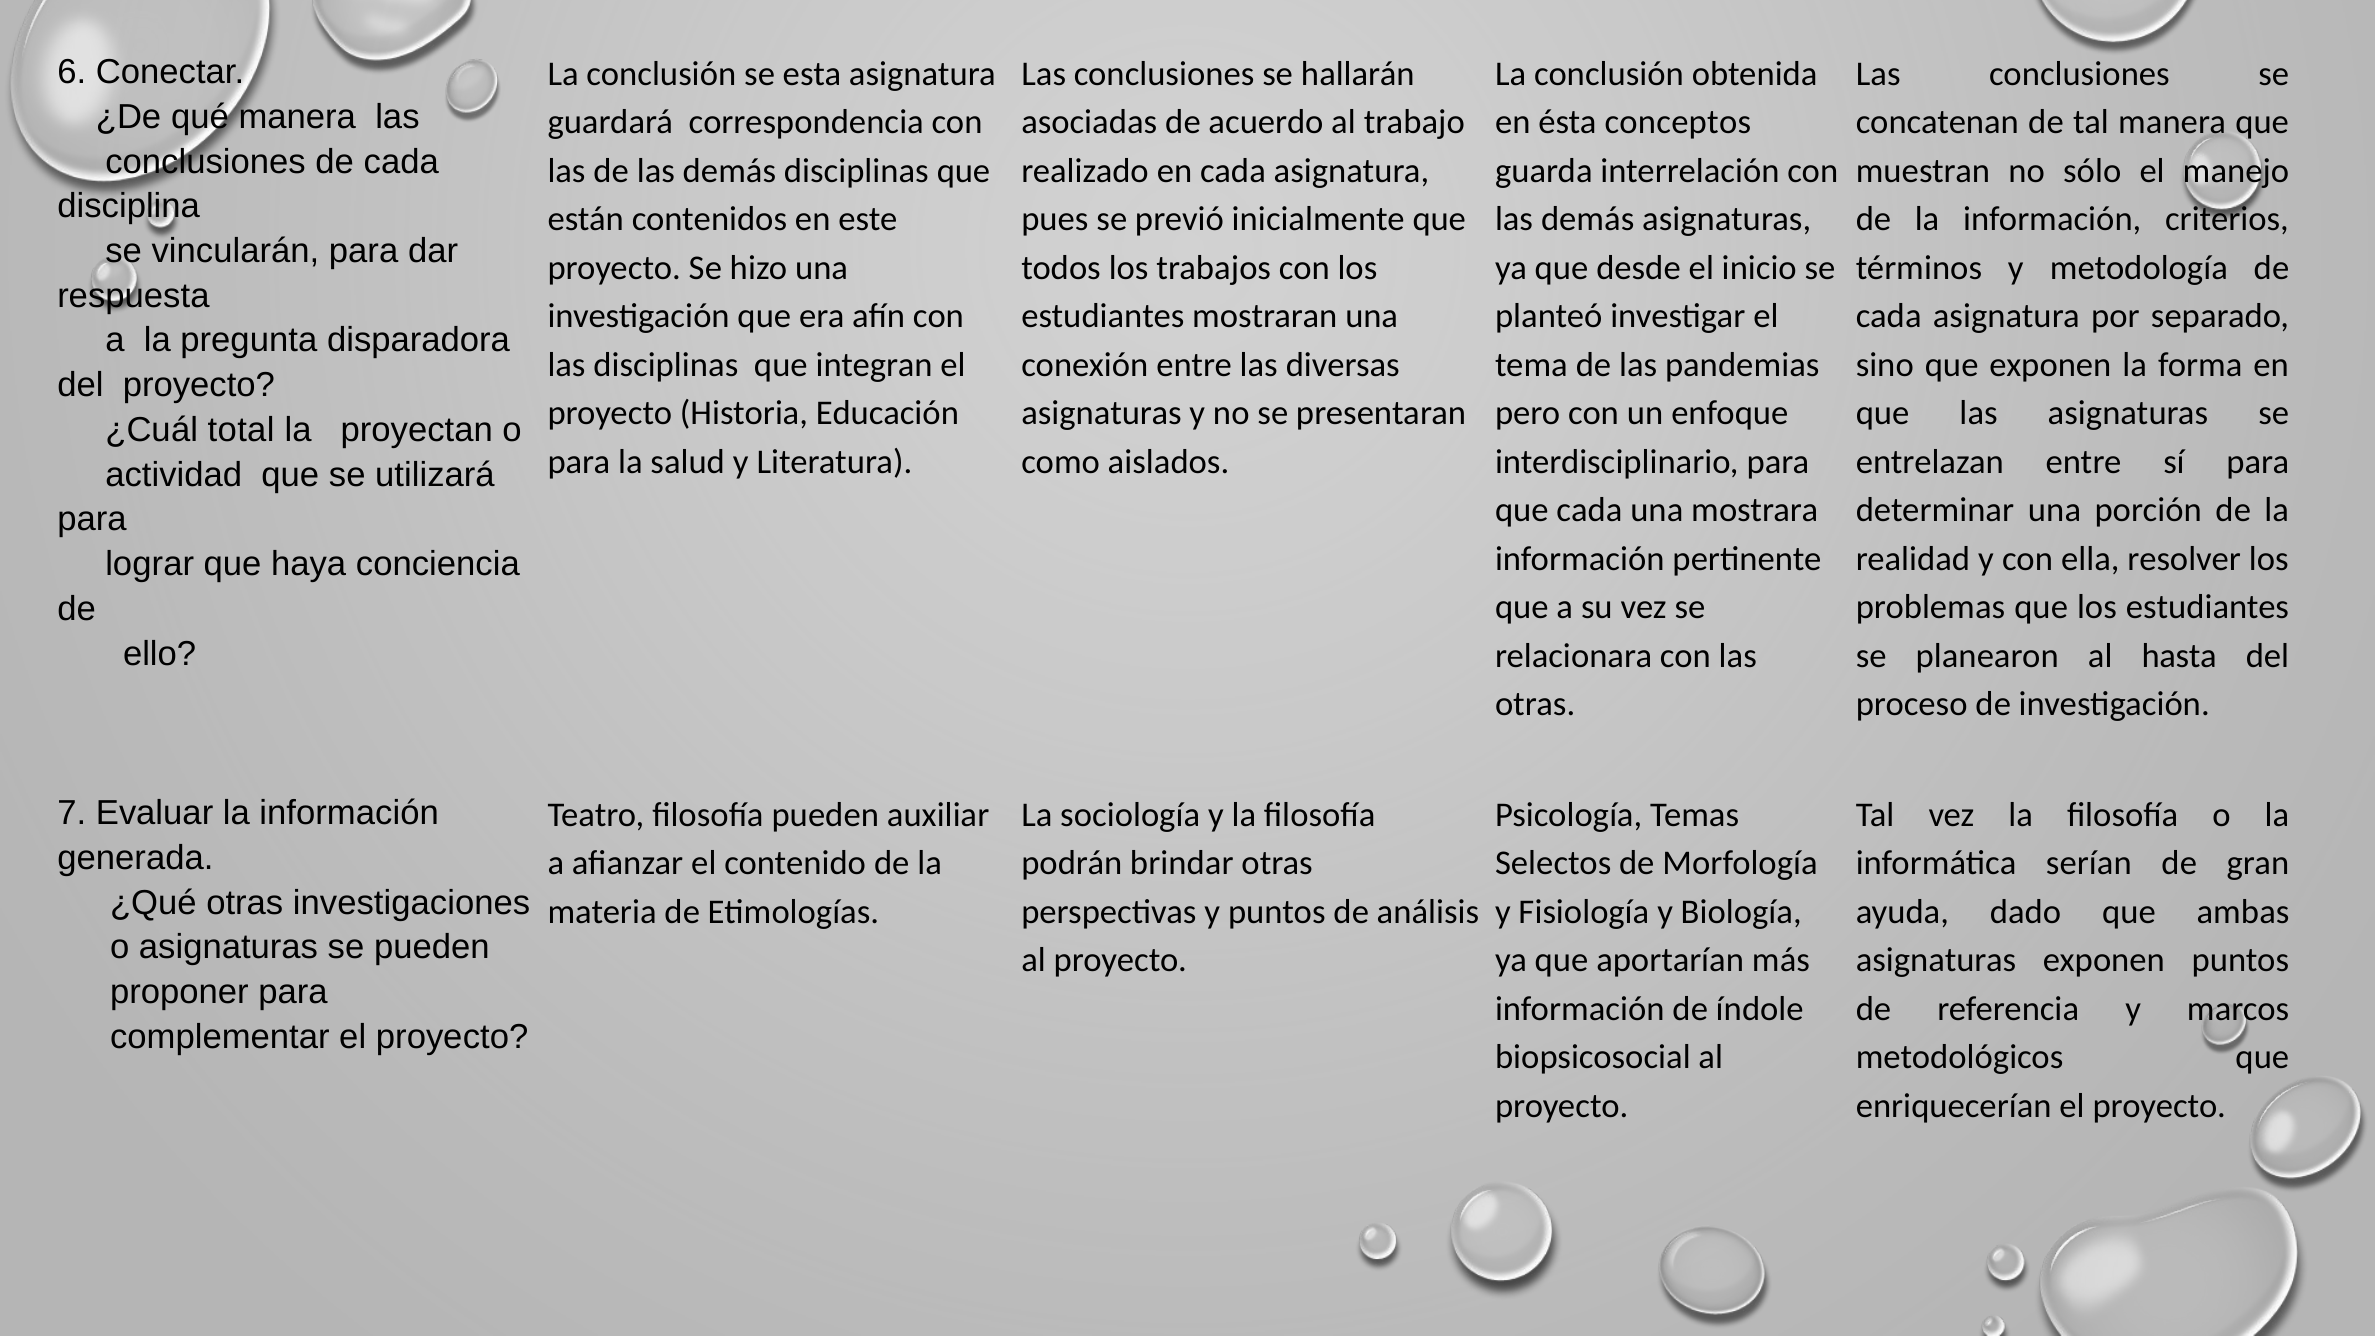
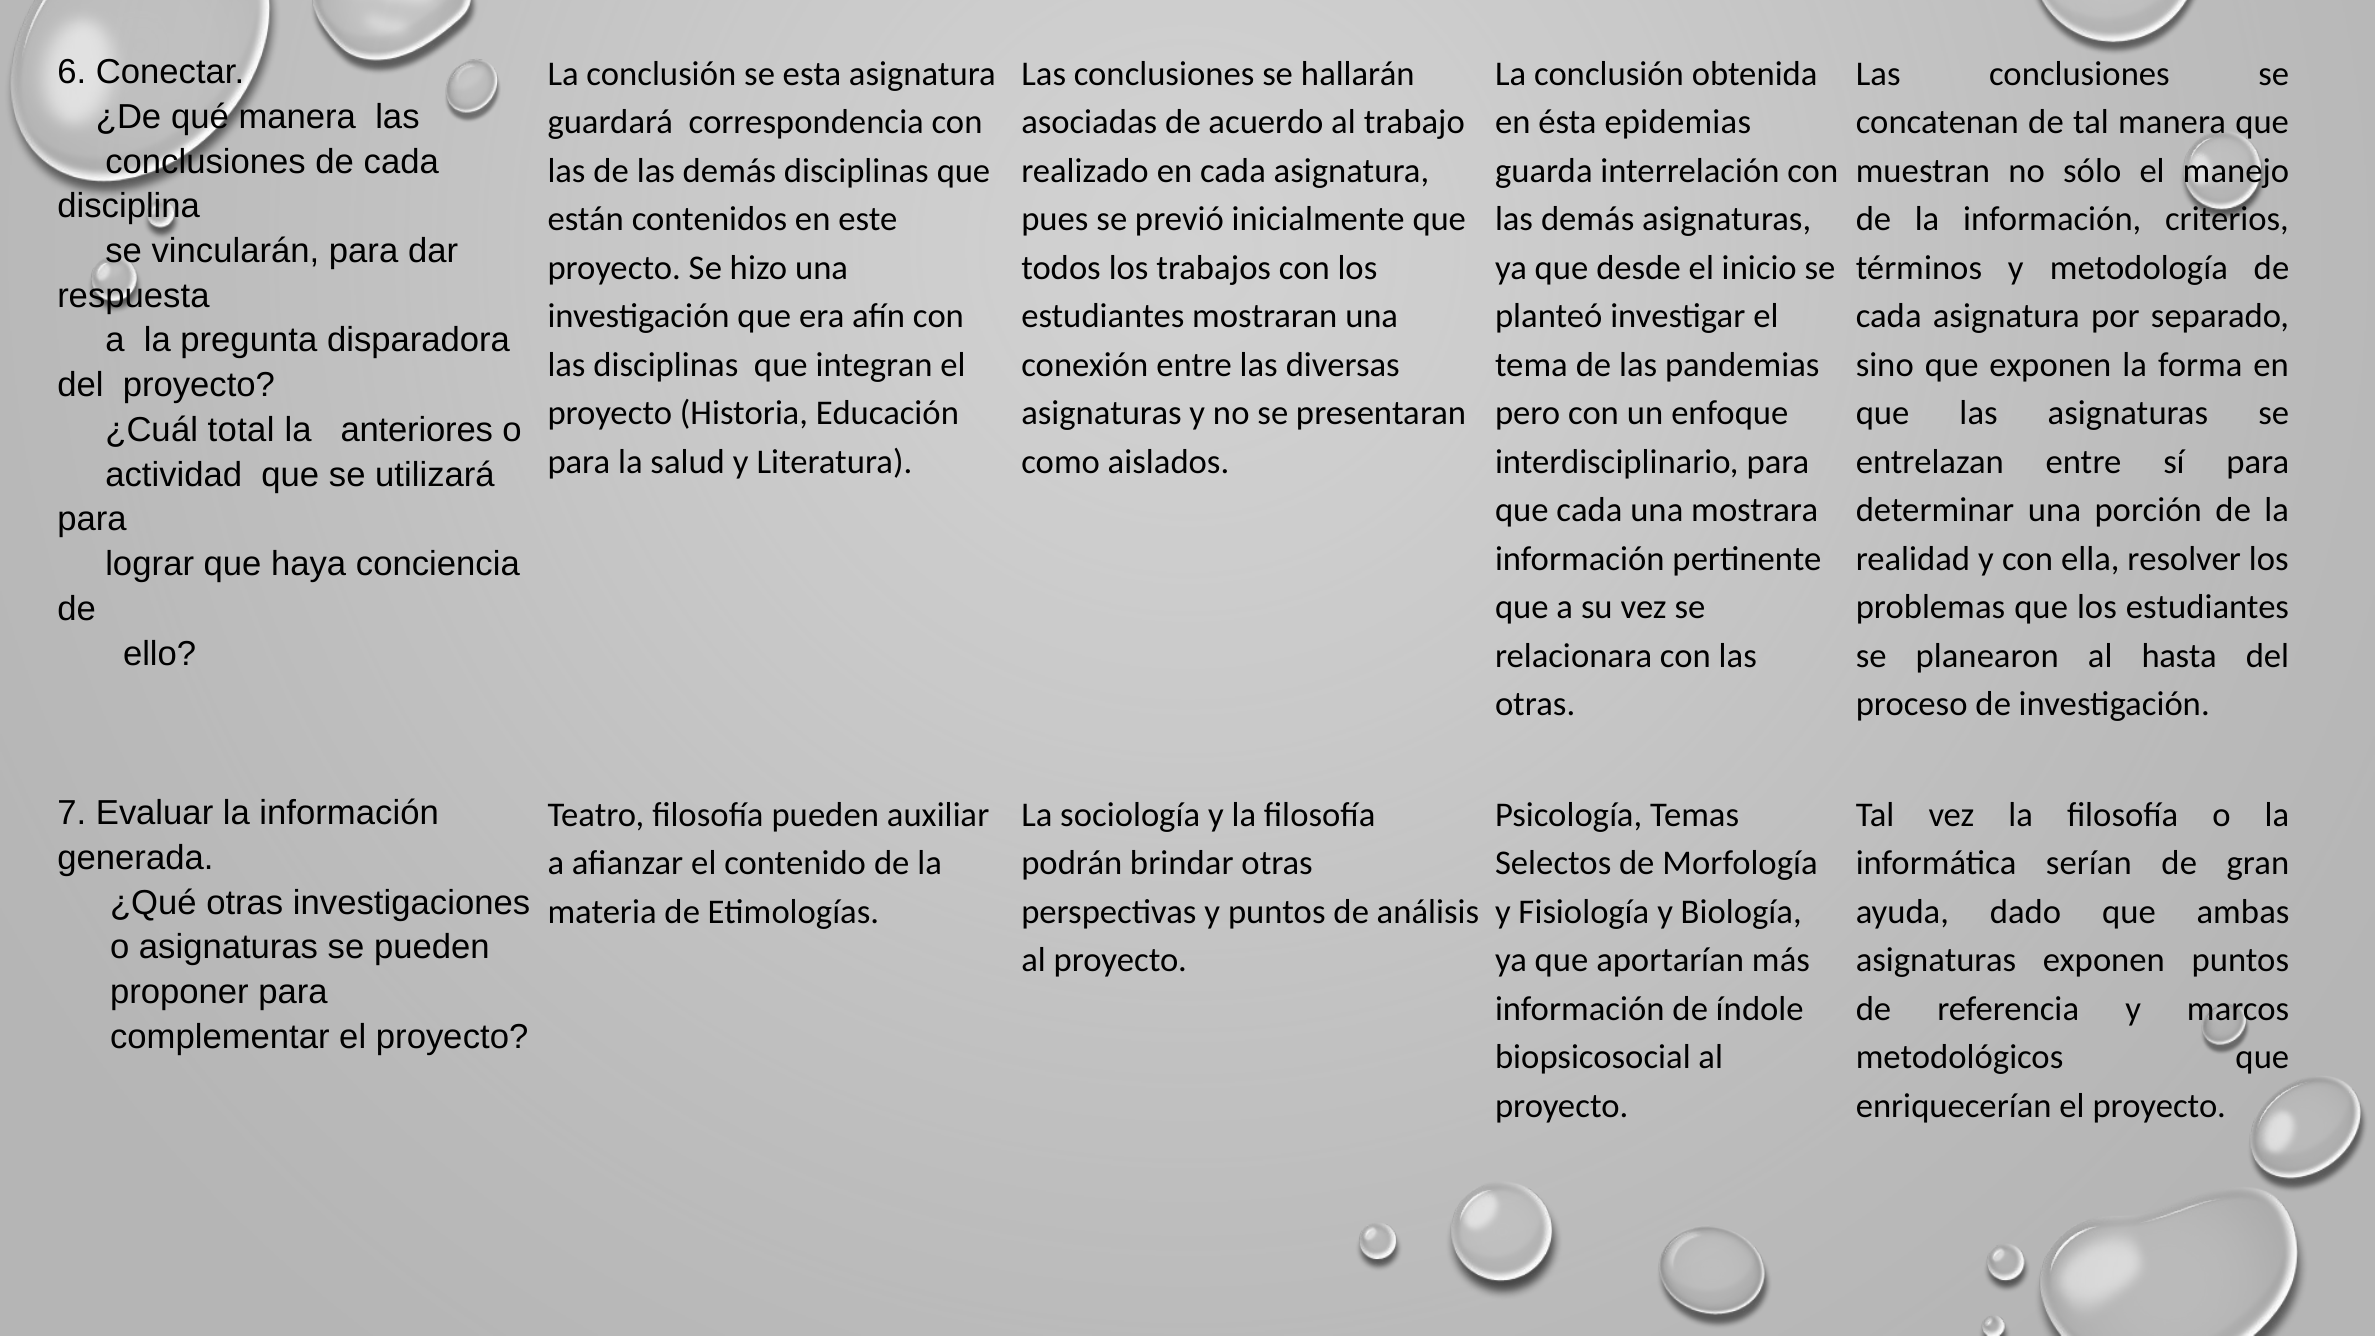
conceptos: conceptos -> epidemias (1678, 123)
proyectan: proyectan -> anteriores (417, 430)
